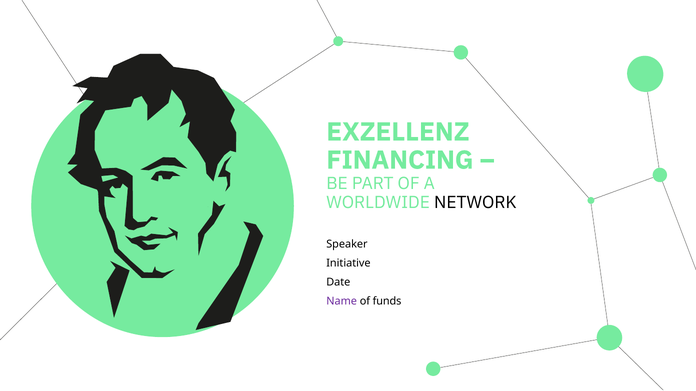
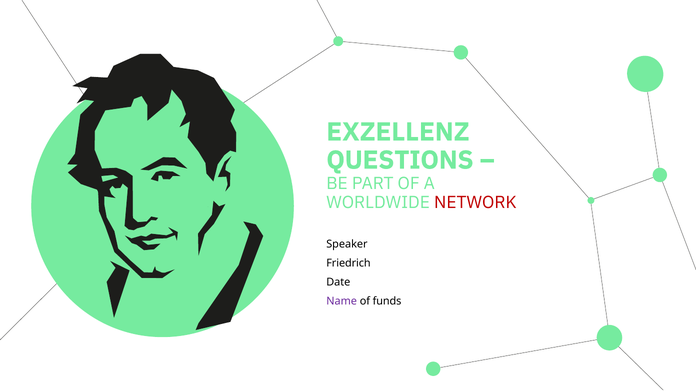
FINANCING: FINANCING -> QUESTIONS (400, 160)
NETWORK colour: black -> red (475, 203)
Initiative: Initiative -> Friedrich (348, 263)
